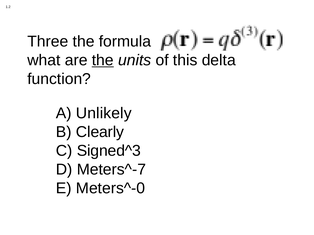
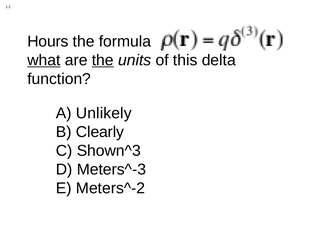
Three: Three -> Hours (48, 41)
what underline: none -> present (44, 60)
Signed^3: Signed^3 -> Shown^3 (109, 151)
Meters^-7: Meters^-7 -> Meters^-3 (111, 170)
Meters^-0: Meters^-0 -> Meters^-2 (111, 189)
